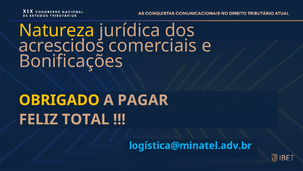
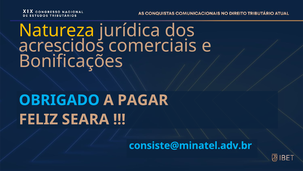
OBRIGADO colour: yellow -> light blue (59, 100)
TOTAL: TOTAL -> SEARA (85, 119)
logística@minatel.adv.br: logística@minatel.adv.br -> consiste@minatel.adv.br (190, 145)
